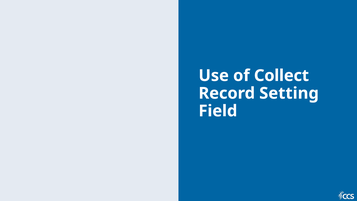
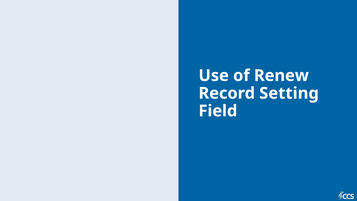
Collect: Collect -> Renew (281, 76)
